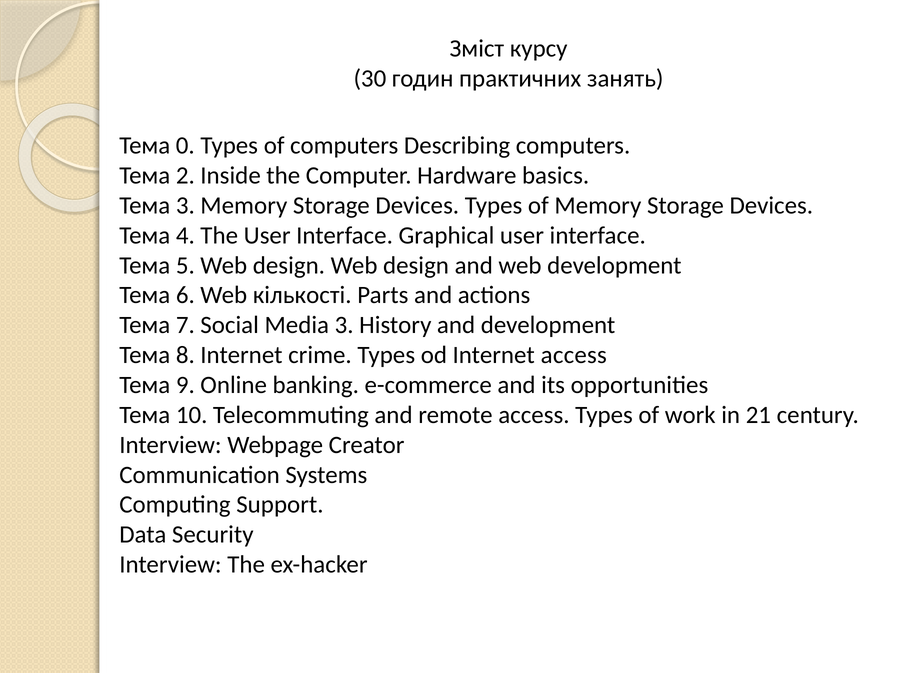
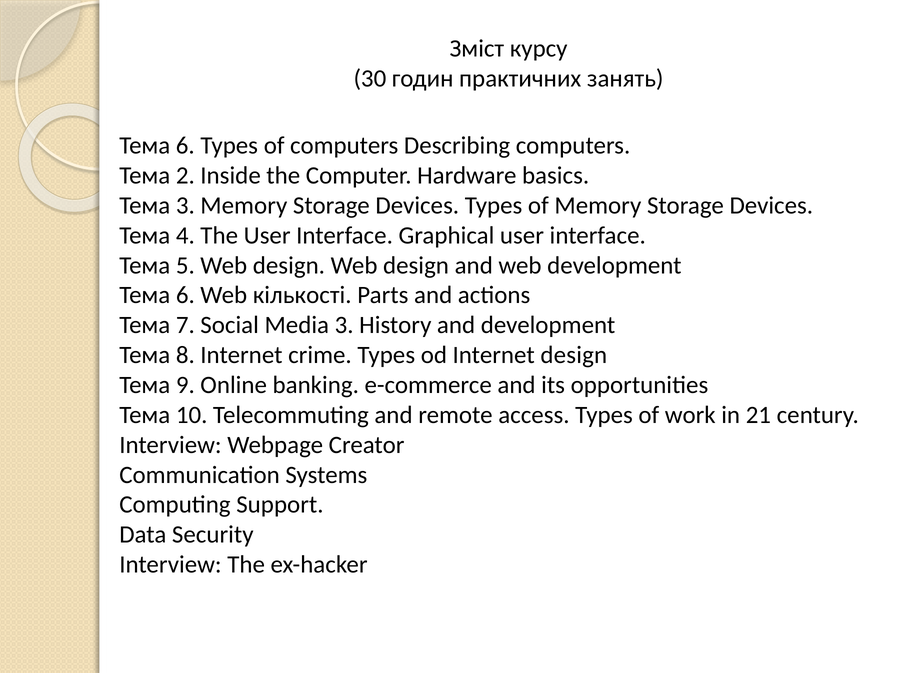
0: 0 -> 6 (185, 146)
Internet access: access -> design (574, 355)
